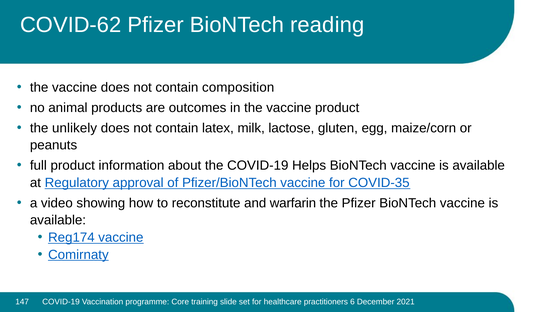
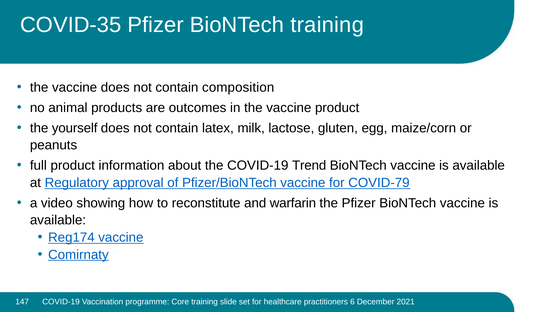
COVID-62: COVID-62 -> COVID-35 (71, 25)
BioNTech reading: reading -> training (327, 25)
unlikely: unlikely -> yourself (75, 128)
Helps: Helps -> Trend (309, 166)
COVID-35: COVID-35 -> COVID-79 (379, 183)
